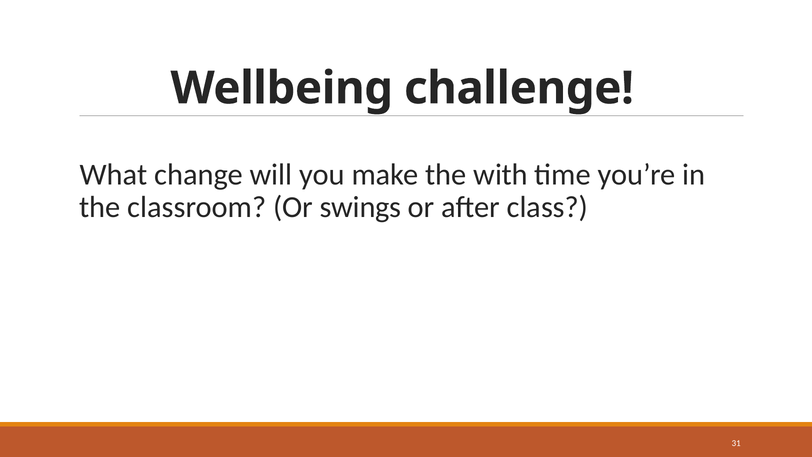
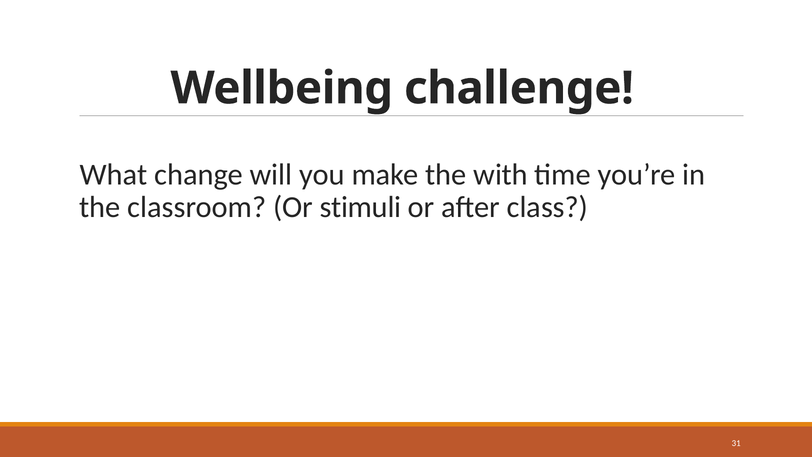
swings: swings -> stimuli (361, 207)
